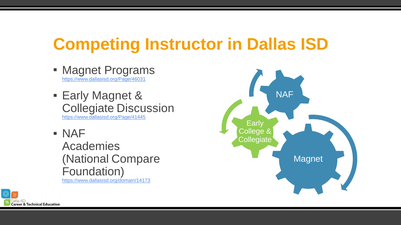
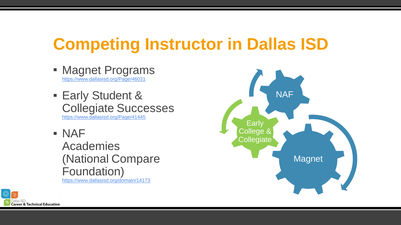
Early Magnet: Magnet -> Student (112, 96)
Discussion: Discussion -> Successes (145, 109)
